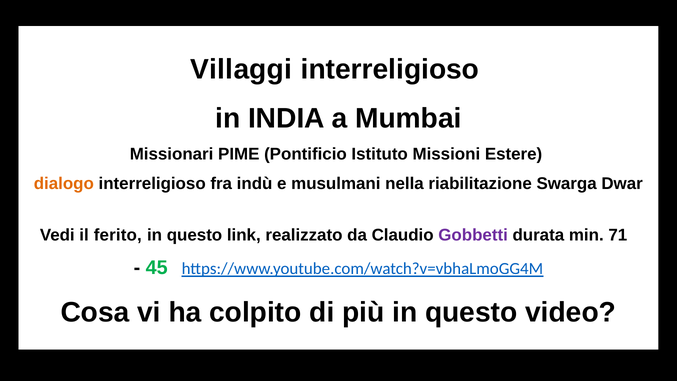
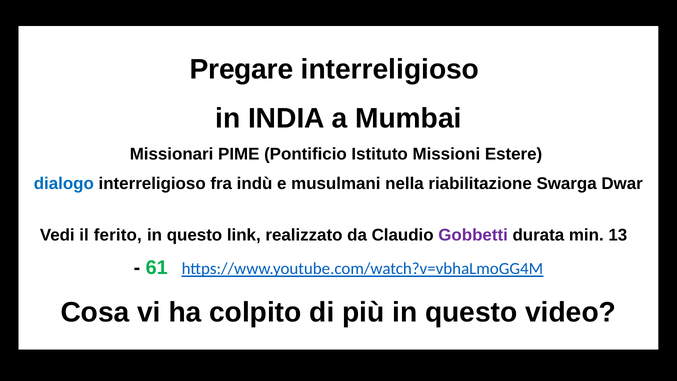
Villaggi: Villaggi -> Pregare (241, 69)
dialogo colour: orange -> blue (64, 183)
71: 71 -> 13 (618, 235)
45: 45 -> 61 (157, 268)
